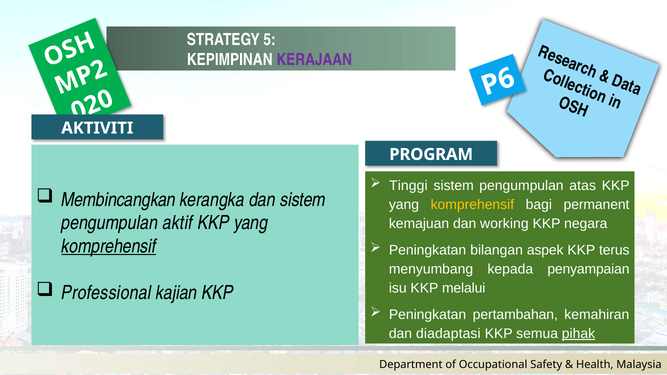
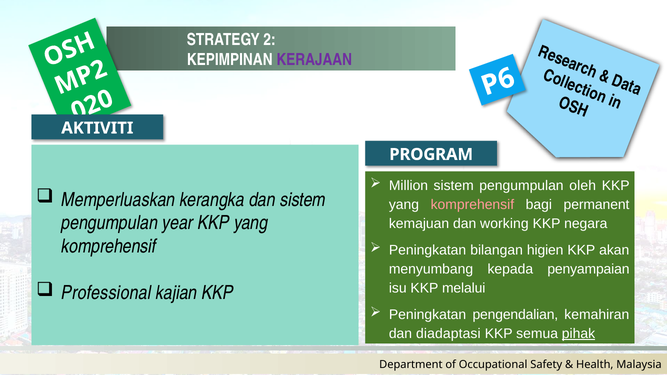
STRATEGY 5: 5 -> 2 (269, 40)
Tinggi: Tinggi -> Million (408, 186)
atas: atas -> oleh (583, 186)
Membincangkan: Membincangkan -> Memperluaskan (118, 200)
komprehensif colour: yellow -> pink (472, 205)
aktif: aktif -> year (178, 223)
komprehensif underline: present -> none (109, 246)
aspek: aspek -> higien (545, 250)
terus: terus -> akan (614, 250)
pertambahan: pertambahan -> pengendalian (515, 315)
